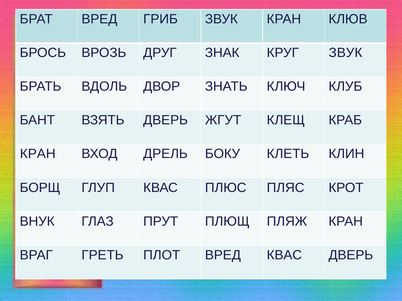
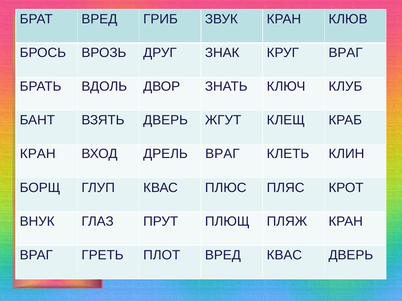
КРУГ ЗВУК: ЗВУК -> ВРАГ (346, 53)
ДРЕЛЬ БОКУ: БОКУ -> ВРАГ (222, 154)
